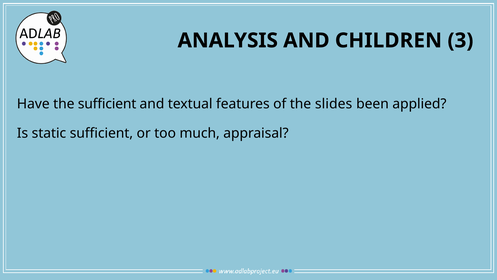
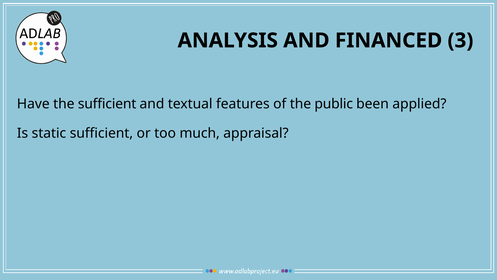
CHILDREN: CHILDREN -> FINANCED (389, 40)
slides: slides -> public (334, 104)
